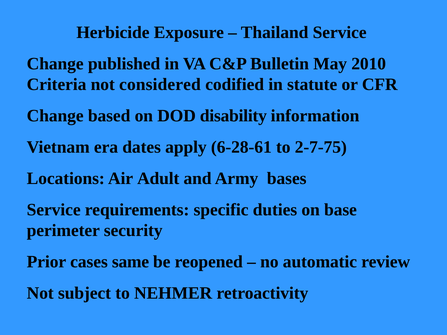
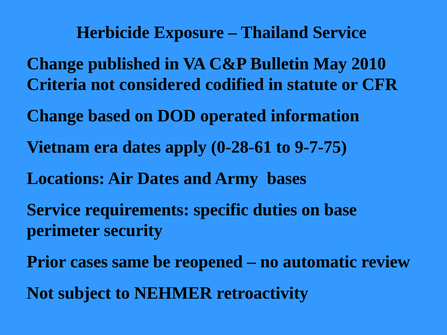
disability: disability -> operated (233, 116)
6-28-61: 6-28-61 -> 0-28-61 (241, 147)
2-7-75: 2-7-75 -> 9-7-75 (321, 147)
Air Adult: Adult -> Dates (158, 179)
